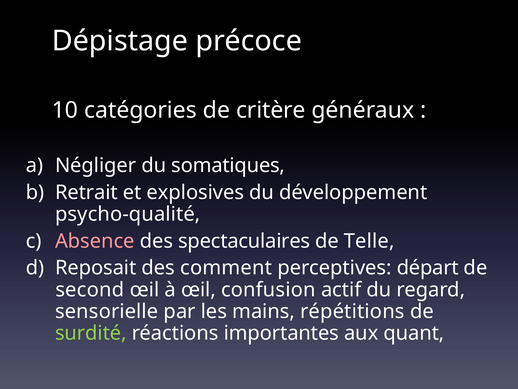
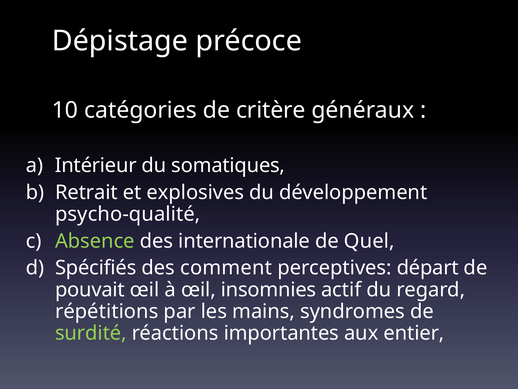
Négliger: Négliger -> Intérieur (96, 165)
Absence colour: pink -> light green (95, 241)
spectaculaires: spectaculaires -> internationale (244, 241)
Telle: Telle -> Quel (369, 241)
Reposait: Reposait -> Spécifiés (96, 268)
second: second -> pouvait (90, 289)
confusion: confusion -> insomnies (269, 289)
sensorielle: sensorielle -> répétitions (107, 311)
répétitions: répétitions -> syndromes (353, 311)
quant: quant -> entier (414, 333)
